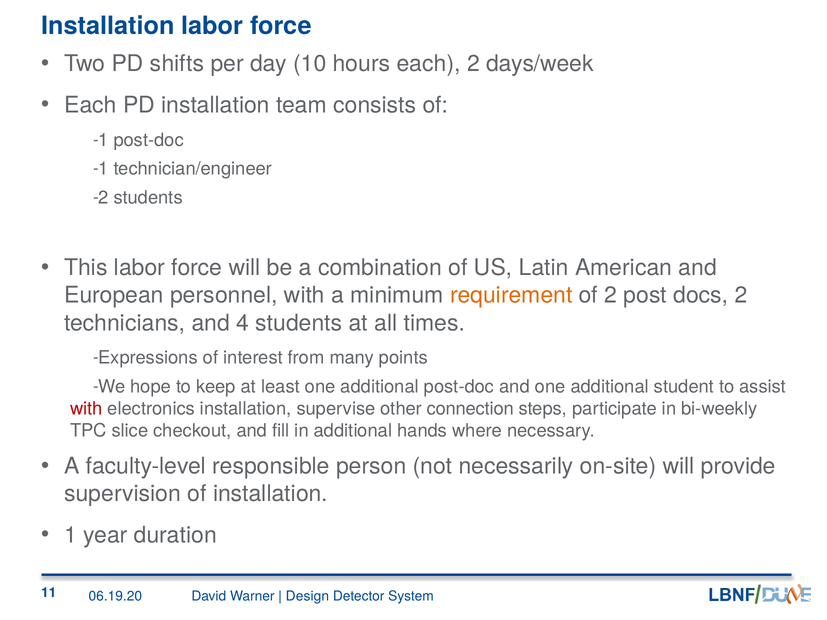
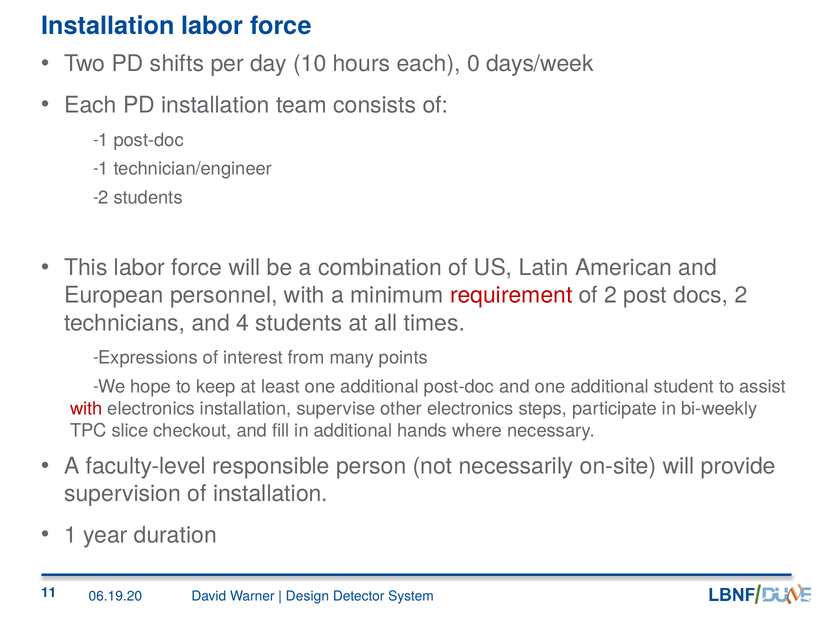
each 2: 2 -> 0 (473, 64)
requirement colour: orange -> red (511, 296)
other connection: connection -> electronics (470, 409)
